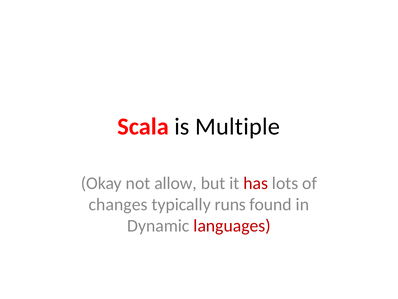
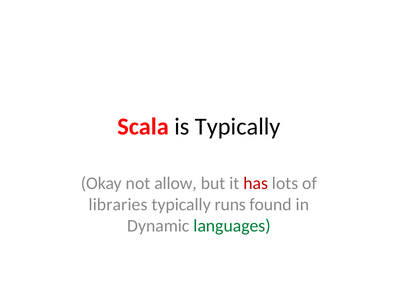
is Multiple: Multiple -> Typically (238, 126)
changes: changes -> libraries (118, 204)
languages colour: red -> green (232, 225)
